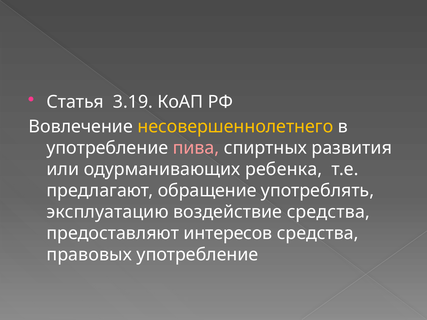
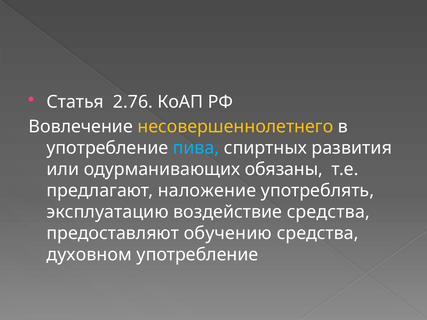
3.19: 3.19 -> 2.76 (133, 102)
пива colour: pink -> light blue (196, 148)
ребенка: ребенка -> обязаны (284, 170)
обращение: обращение -> наложение (207, 191)
интересов: интересов -> обучению (228, 234)
правовых: правовых -> духовном (89, 255)
